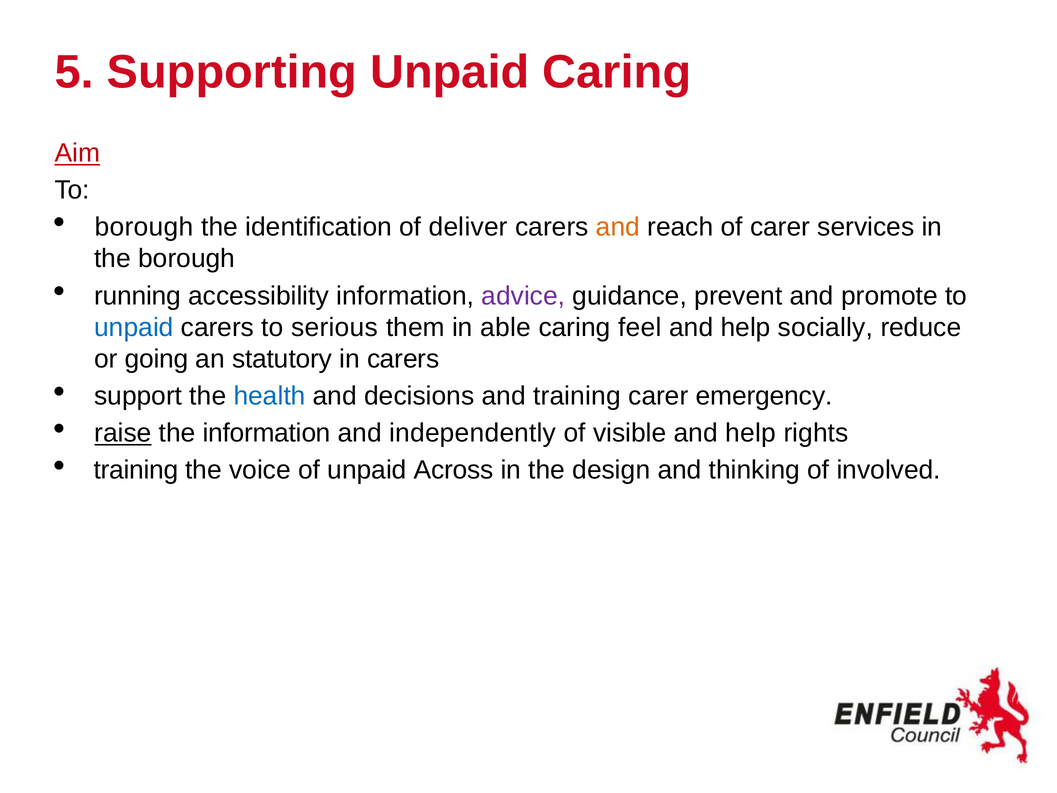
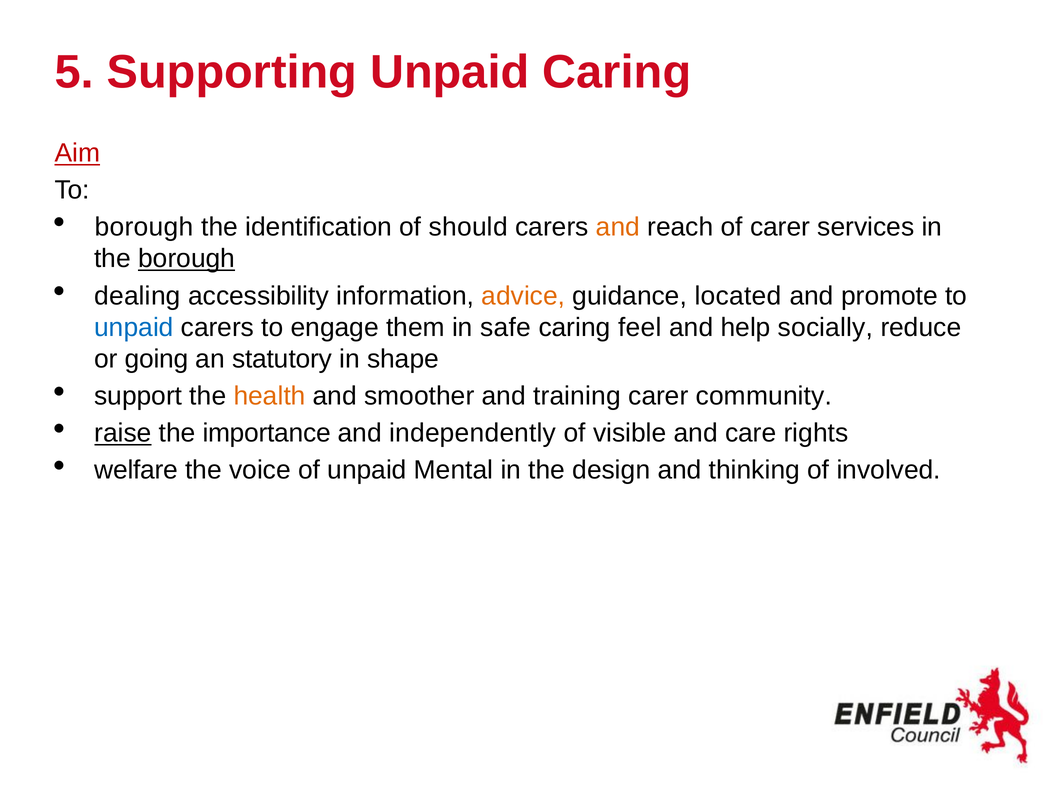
deliver: deliver -> should (468, 227)
borough underline: none -> present (187, 259)
running: running -> dealing (137, 296)
advice colour: purple -> orange (523, 296)
prevent: prevent -> located (738, 296)
serious: serious -> engage (335, 327)
able: able -> safe (506, 327)
in carers: carers -> shape (403, 359)
health colour: blue -> orange (270, 396)
decisions: decisions -> smoother (419, 396)
emergency: emergency -> community (764, 396)
the information: information -> importance (267, 433)
help: help -> care (751, 433)
training: training -> welfare (136, 470)
Across: Across -> Mental (454, 470)
